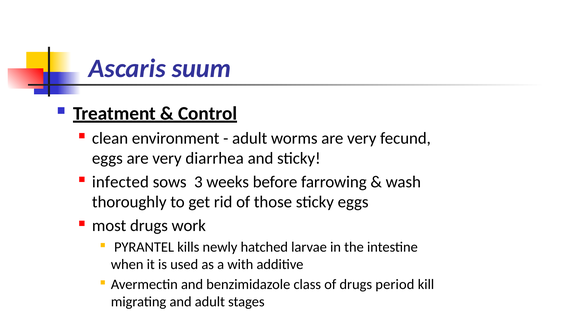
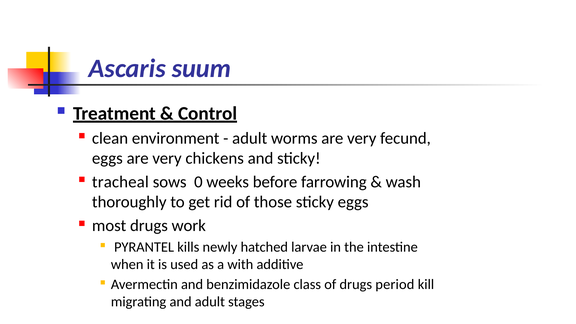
diarrhea: diarrhea -> chickens (215, 158)
infected: infected -> tracheal (120, 182)
3: 3 -> 0 (198, 182)
